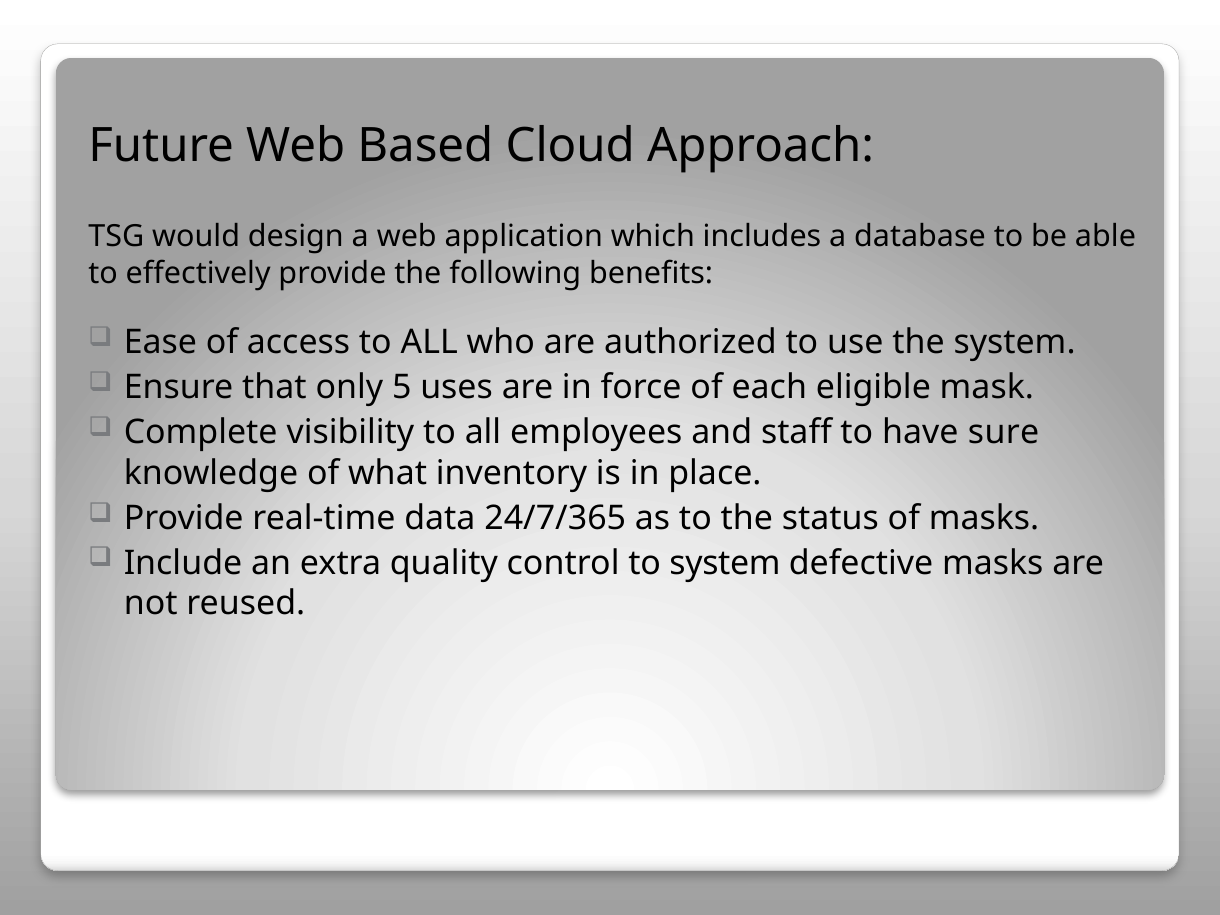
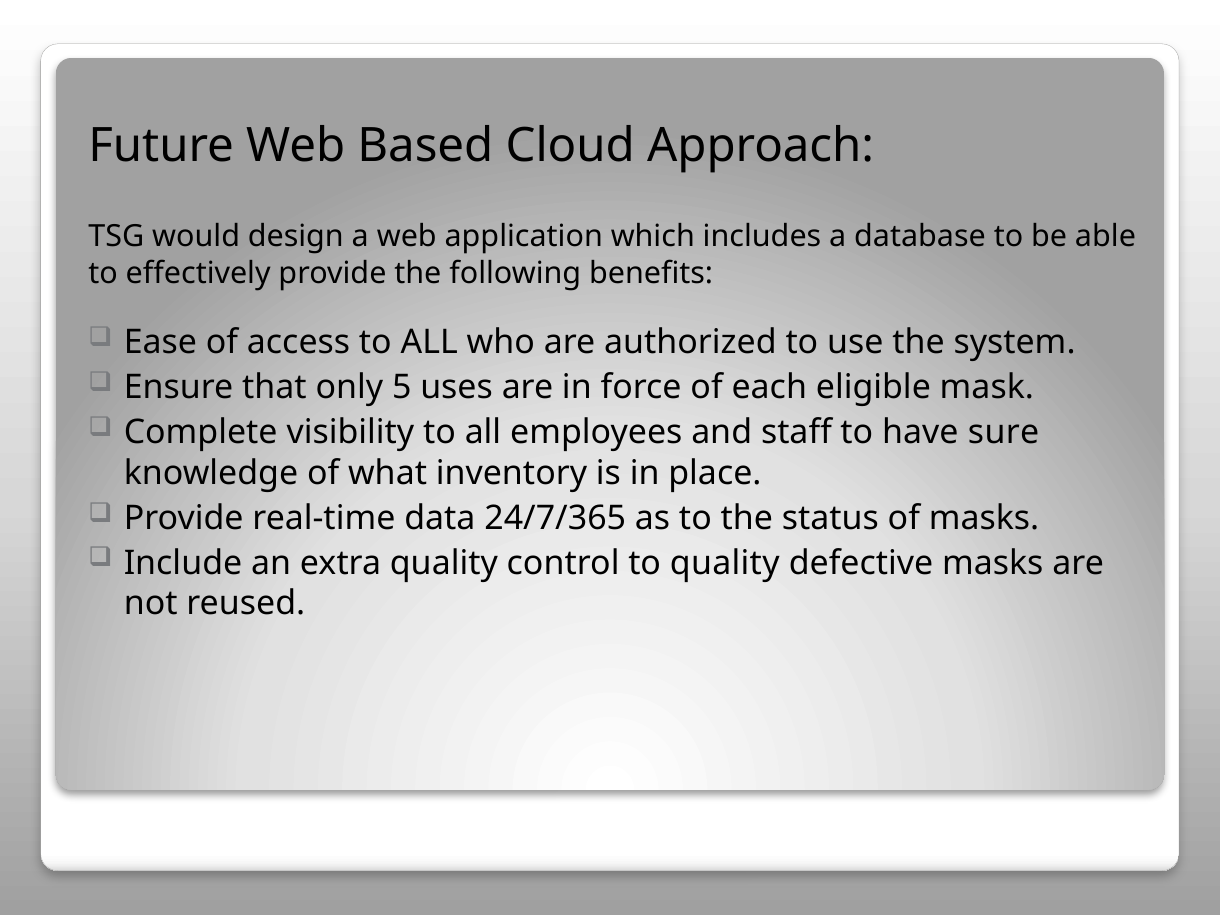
to system: system -> quality (725, 563)
